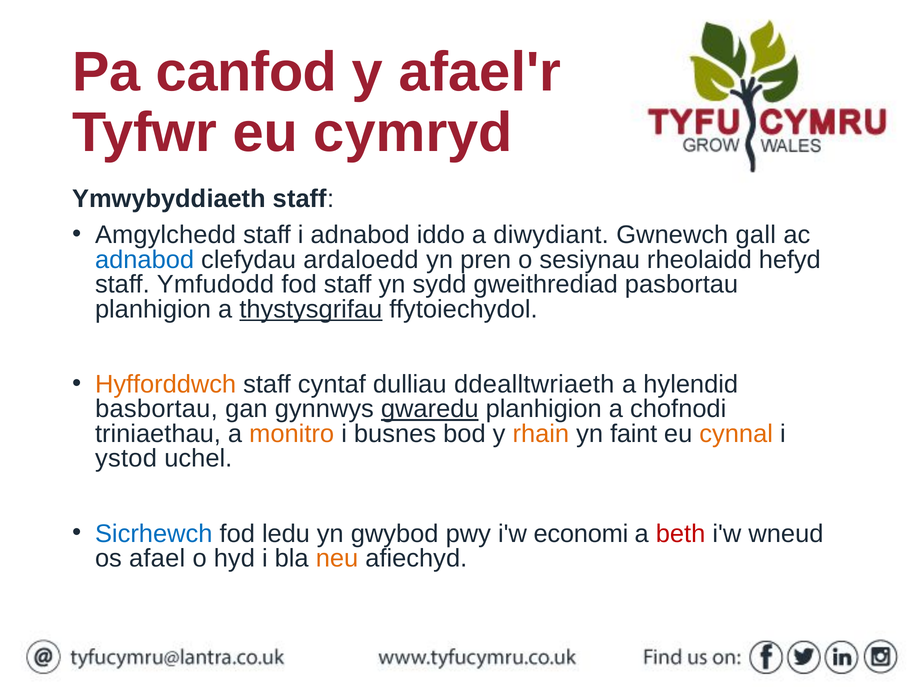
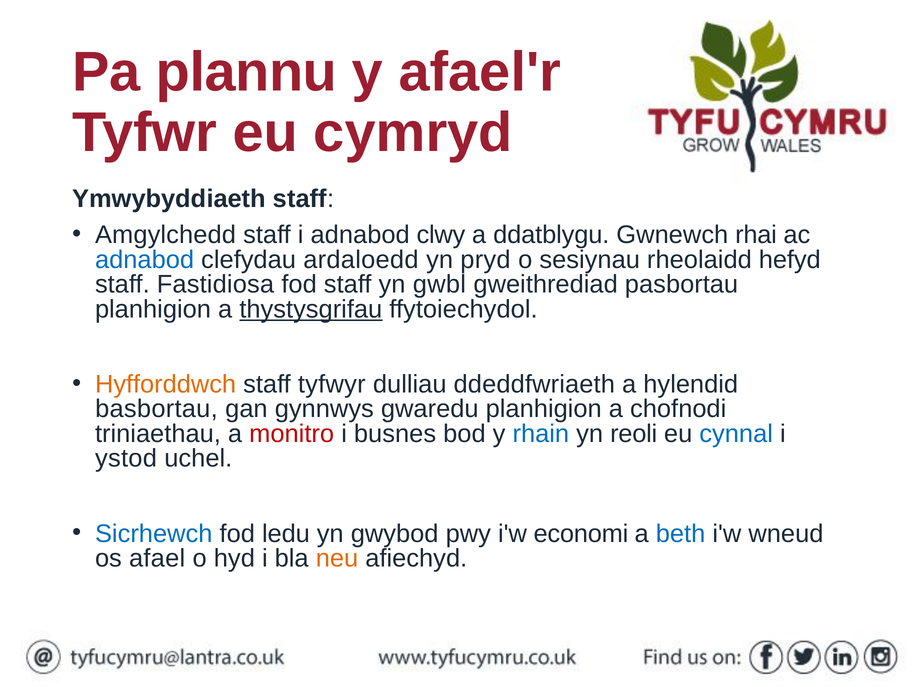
canfod: canfod -> plannu (246, 72)
iddo: iddo -> clwy (441, 235)
diwydiant: diwydiant -> ddatblygu (551, 235)
gall: gall -> rhai (756, 235)
pren: pren -> pryd (485, 260)
Ymfudodd: Ymfudodd -> Fastidiosa (215, 285)
sydd: sydd -> gwbl (439, 285)
cyntaf: cyntaf -> tyfwyr (332, 384)
ddealltwriaeth: ddealltwriaeth -> ddeddfwriaeth (534, 384)
gwaredu underline: present -> none (430, 409)
monitro colour: orange -> red (292, 434)
rhain colour: orange -> blue (541, 434)
faint: faint -> reoli (634, 434)
cynnal colour: orange -> blue (736, 434)
beth colour: red -> blue (681, 534)
